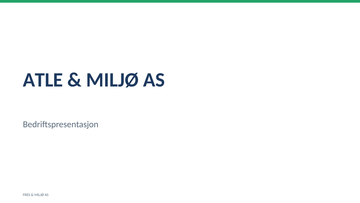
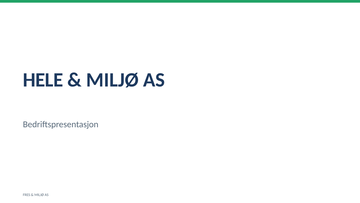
ATLE: ATLE -> HELE (43, 80)
